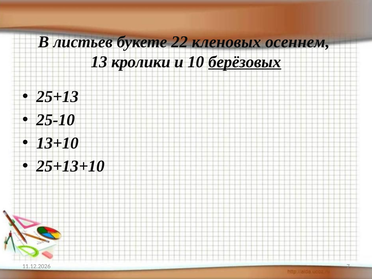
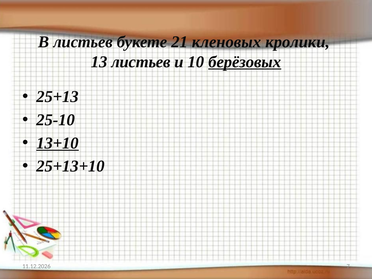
22: 22 -> 21 (180, 42)
осеннем: осеннем -> кролики (298, 42)
13 кролики: кролики -> листьев (141, 62)
13+10 underline: none -> present (58, 143)
